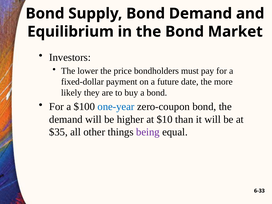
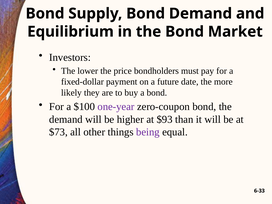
one-year colour: blue -> purple (116, 107)
$10: $10 -> $93 (165, 119)
$35: $35 -> $73 (58, 132)
